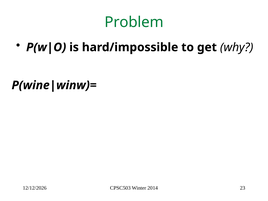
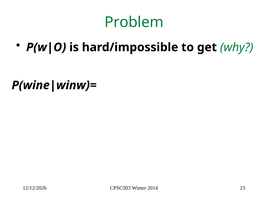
why colour: black -> green (237, 47)
